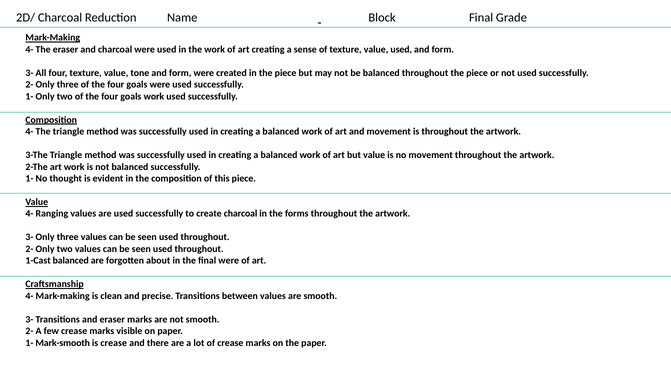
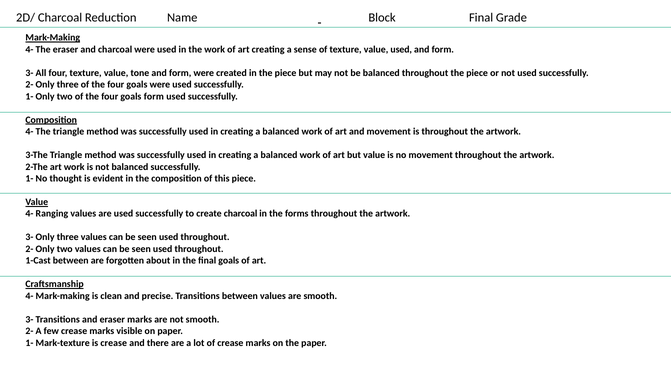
goals work: work -> form (154, 97)
1-Cast balanced: balanced -> between (71, 261)
final were: were -> goals (229, 261)
Mark-smooth: Mark-smooth -> Mark-texture (63, 343)
